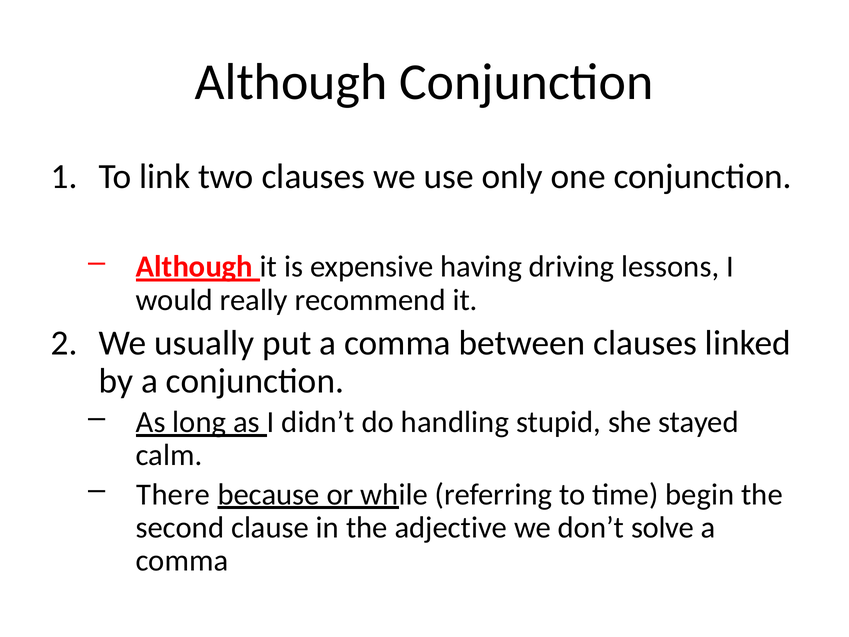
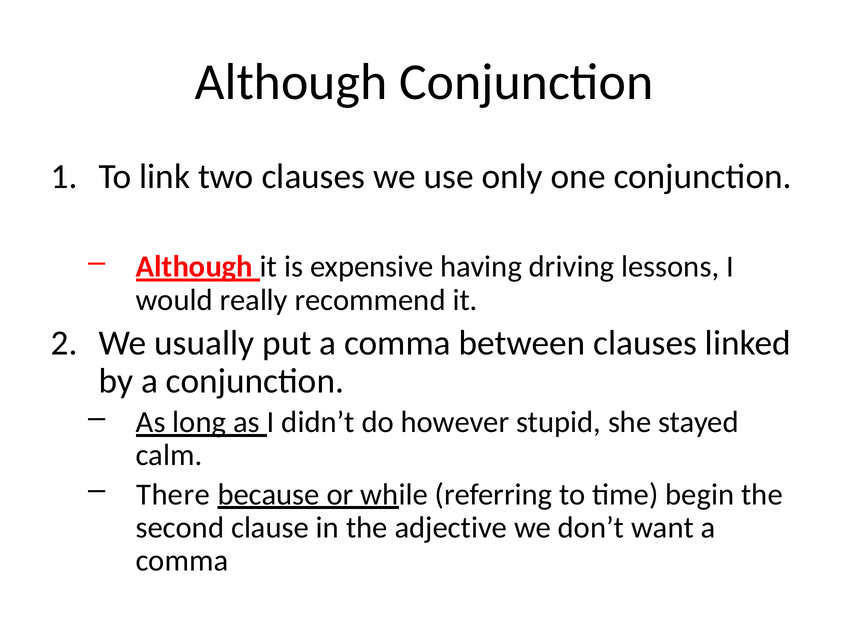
handling: handling -> however (455, 422)
solve: solve -> want (662, 527)
